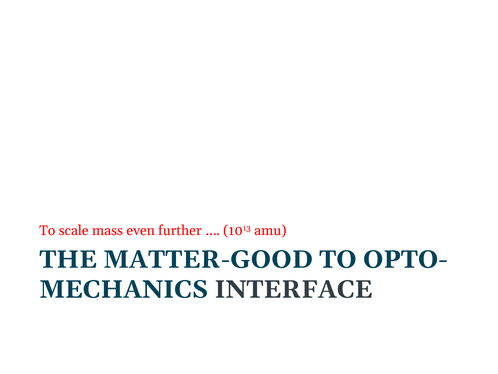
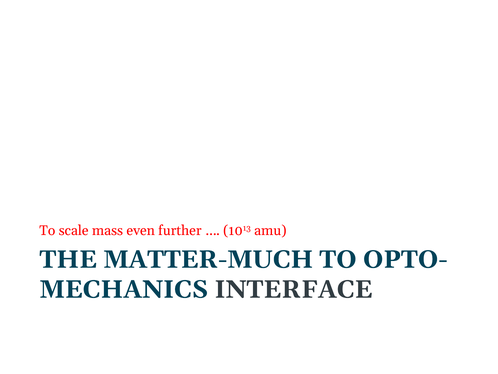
MATTER-GOOD: MATTER-GOOD -> MATTER-MUCH (208, 259)
